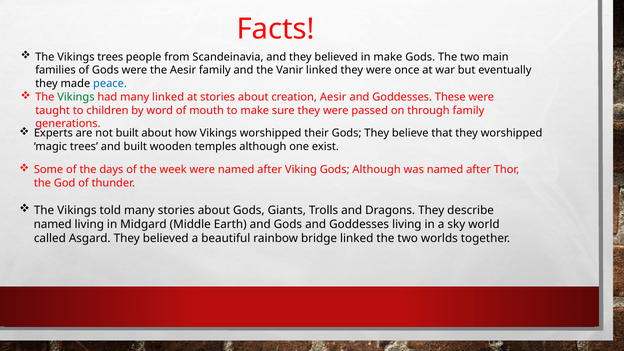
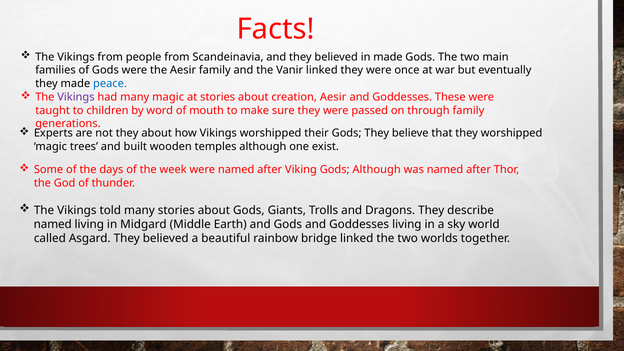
Vikings trees: trees -> from (110, 57)
in make: make -> made (388, 57)
Vikings colour: green -> purple (76, 97)
many linked: linked -> magic (168, 97)
not built: built -> they (127, 133)
